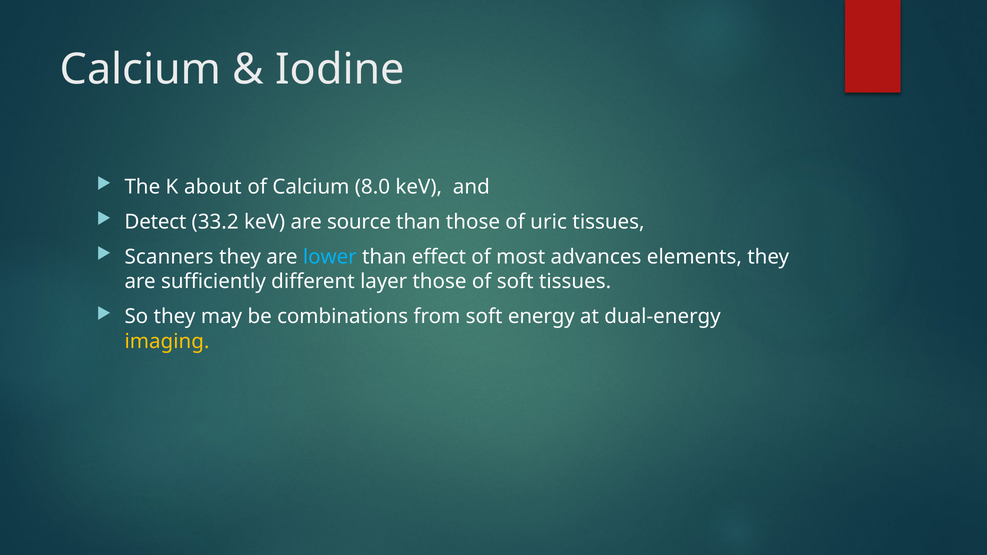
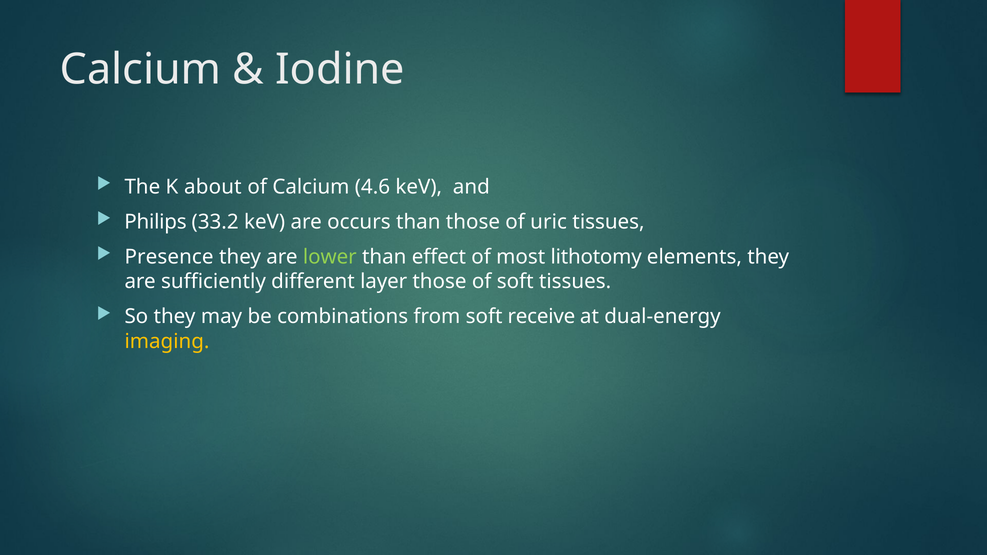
8.0: 8.0 -> 4.6 (372, 187)
Detect: Detect -> Philips (155, 222)
source: source -> occurs (359, 222)
Scanners: Scanners -> Presence (169, 257)
lower colour: light blue -> light green (330, 257)
advances: advances -> lithotomy (596, 257)
energy: energy -> receive (541, 317)
